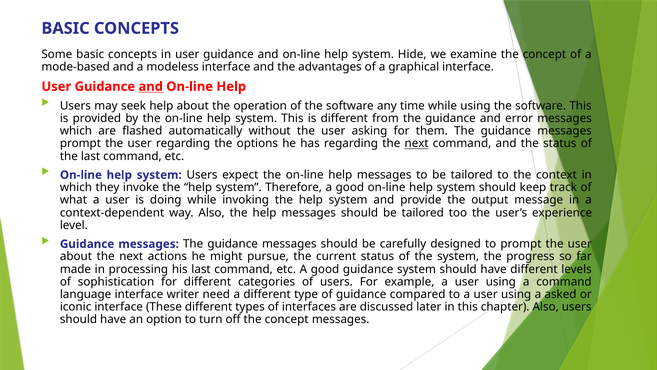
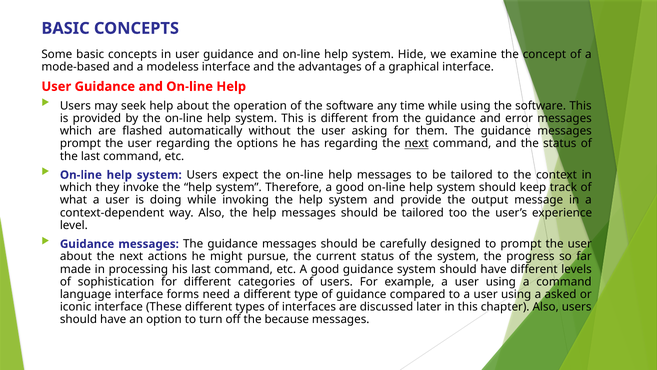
and underline: present -> none (151, 86)
writer: writer -> forms (183, 294)
off the concept: concept -> because (287, 319)
